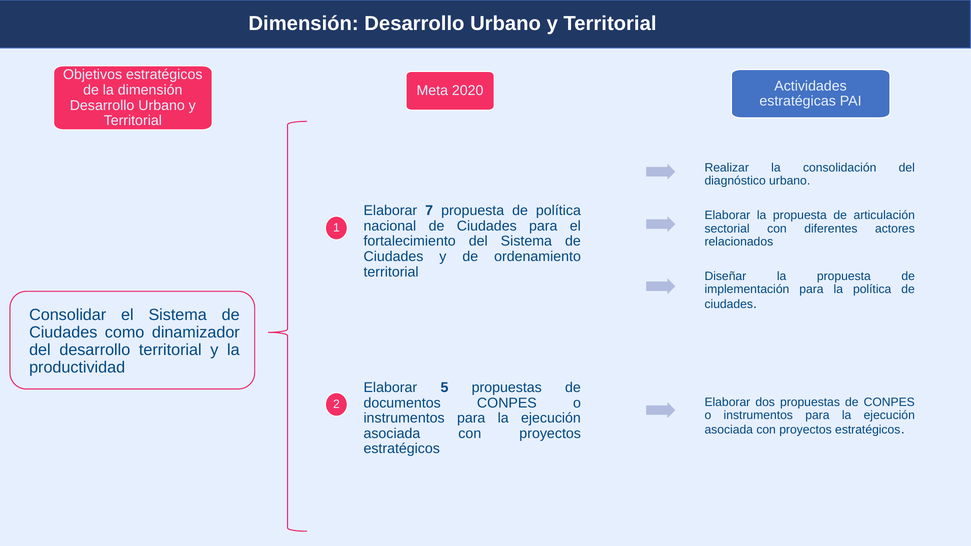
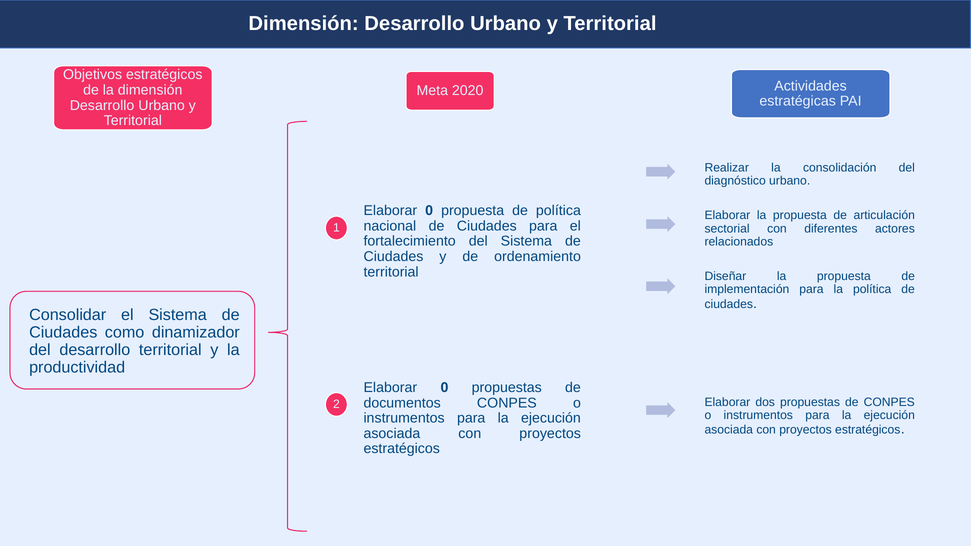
7: 7 -> 0 (429, 211)
5: 5 -> 0 (444, 388)
